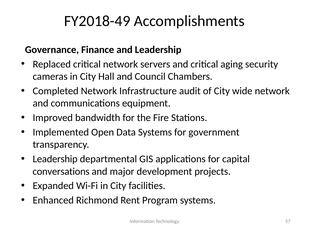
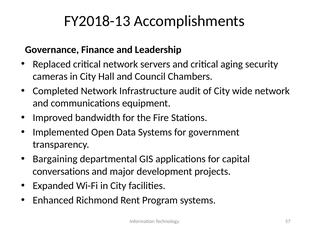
FY2018-49: FY2018-49 -> FY2018-13 (97, 21)
Leadership: Leadership -> Bargaining (55, 159)
